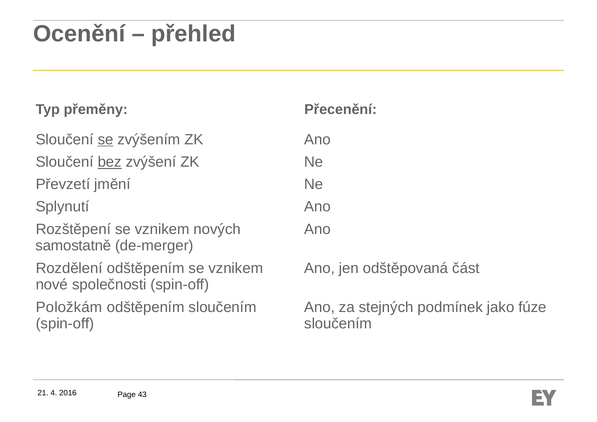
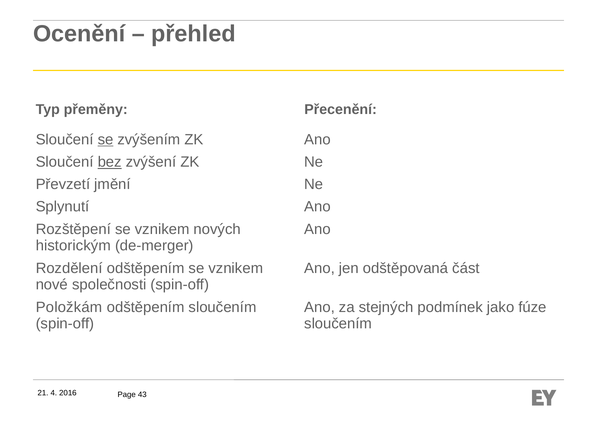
samostatně: samostatně -> historickým (73, 246)
